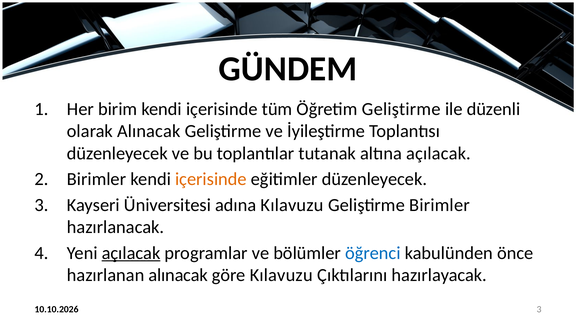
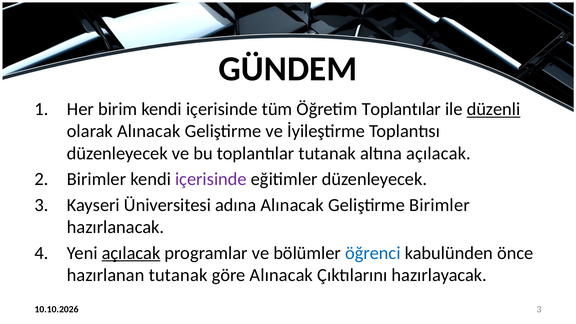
Öğretim Geliştirme: Geliştirme -> Toplantılar (401, 109)
düzenli underline: none -> present (494, 109)
içerisinde colour: orange -> purple (211, 179)
adına Kılavuzu: Kılavuzu -> Alınacak (292, 205)
hazırlanan alınacak: alınacak -> tutanak (178, 275)
göre Kılavuzu: Kılavuzu -> Alınacak (281, 275)
